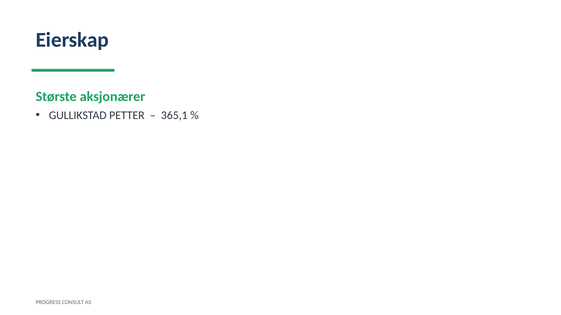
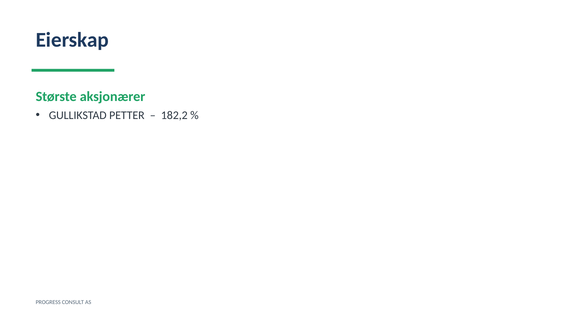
365,1: 365,1 -> 182,2 (174, 115)
